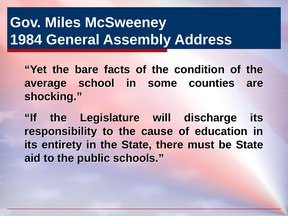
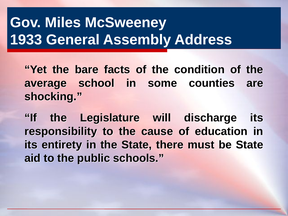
1984: 1984 -> 1933 (26, 40)
